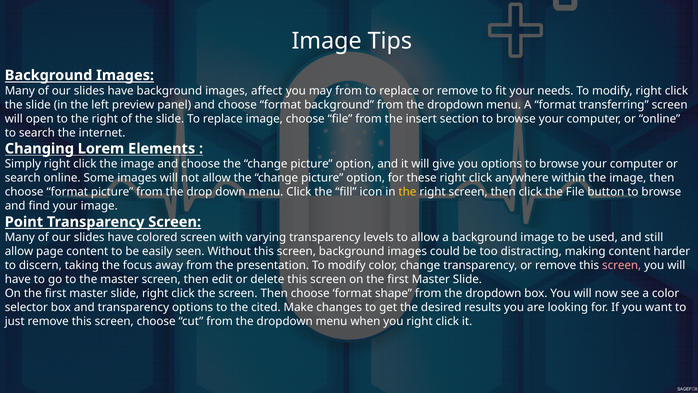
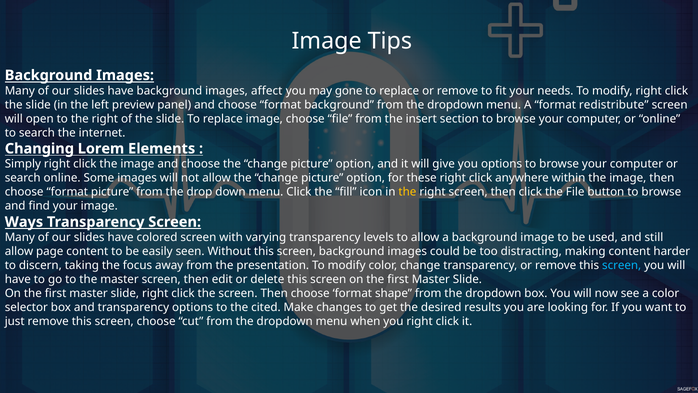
may from: from -> gone (349, 91)
transferring: transferring -> redistribute (614, 105)
Point: Point -> Ways (24, 222)
screen colour: pink -> light blue (622, 265)
